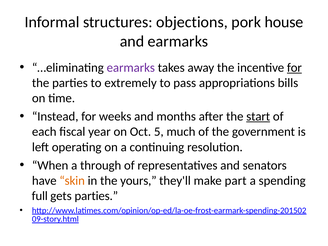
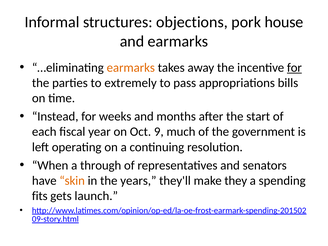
earmarks colour: purple -> orange (131, 68)
start underline: present -> none (258, 116)
5: 5 -> 9 (159, 132)
yours: yours -> years (138, 181)
part: part -> they (236, 181)
full: full -> fits (40, 196)
gets parties: parties -> launch (96, 196)
